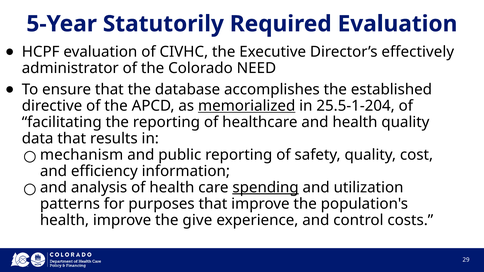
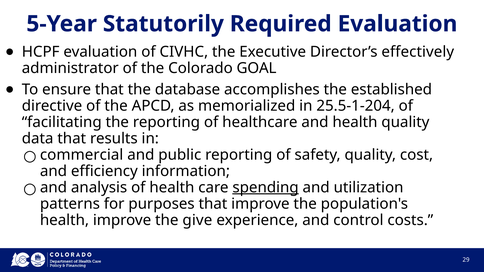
NEED: NEED -> GOAL (257, 68)
memorialized underline: present -> none (247, 106)
mechanism: mechanism -> commercial (82, 155)
